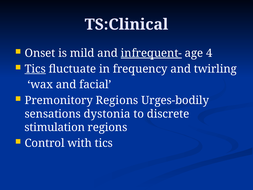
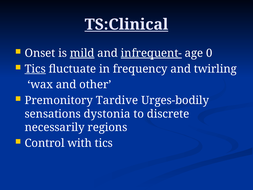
TS:Clinical underline: none -> present (126, 24)
mild underline: none -> present (82, 53)
4: 4 -> 0 (209, 53)
facial: facial -> other (95, 85)
Premonitory Regions: Regions -> Tardive (117, 100)
stimulation: stimulation -> necessarily (55, 127)
